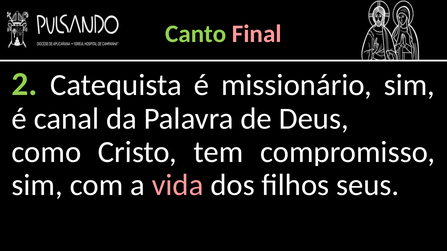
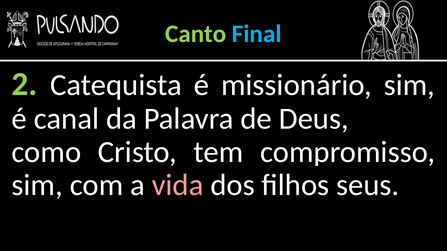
Final colour: pink -> light blue (257, 34)
